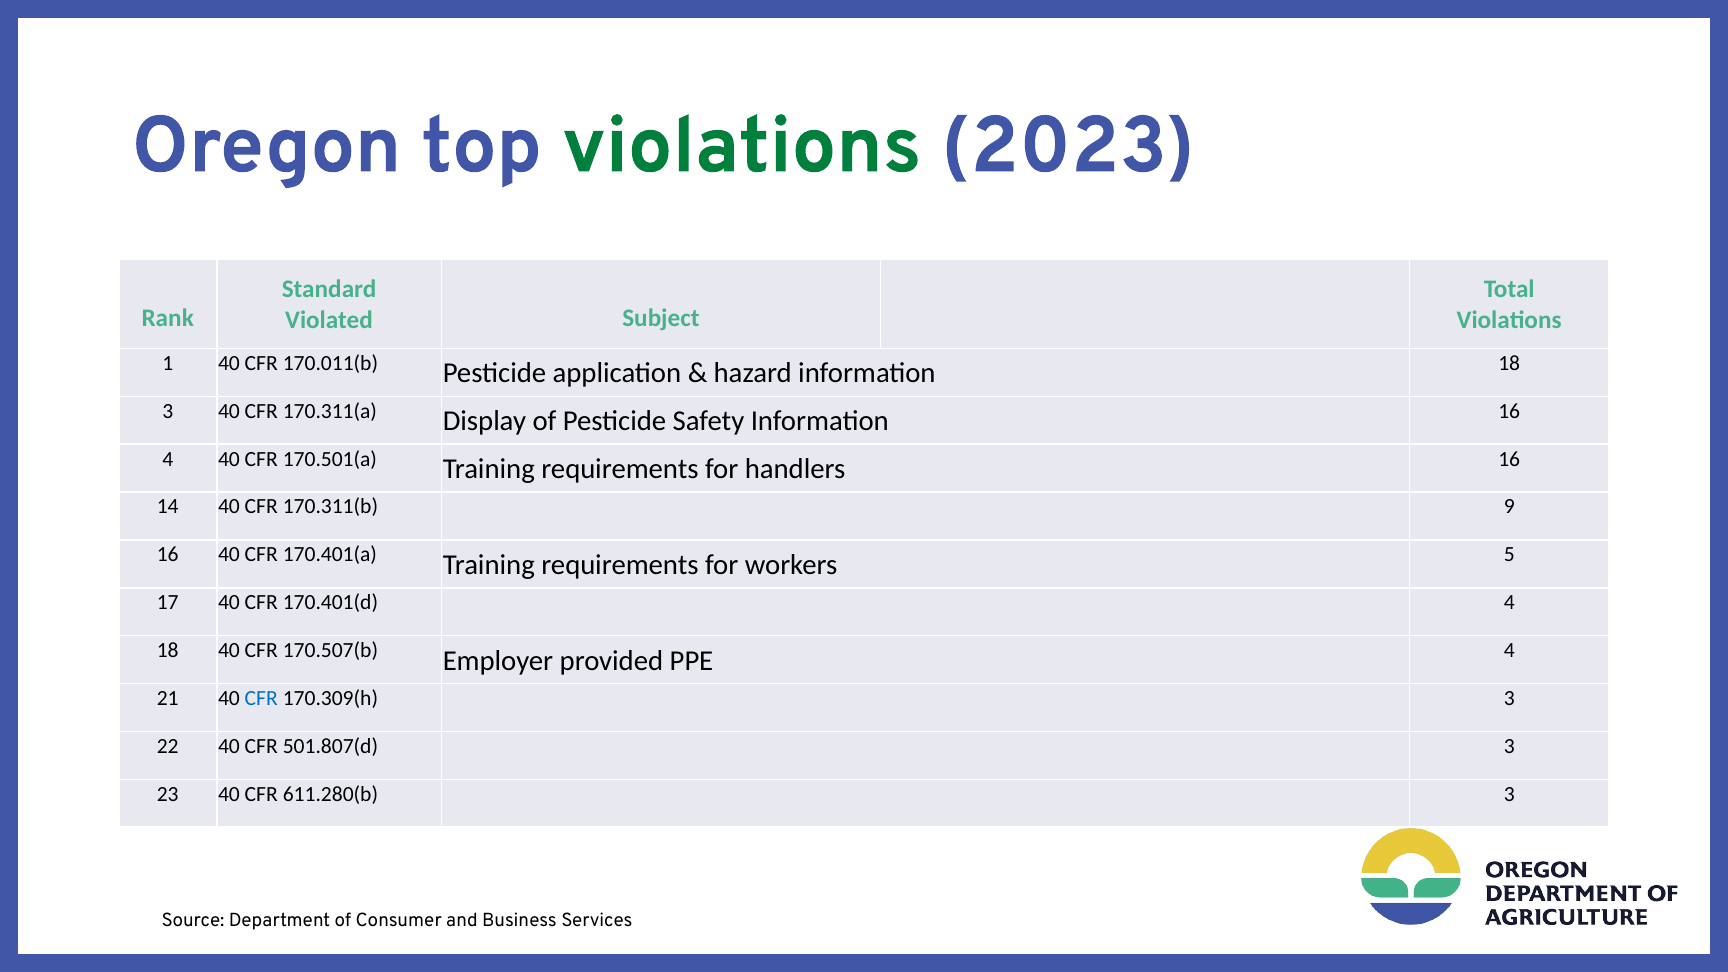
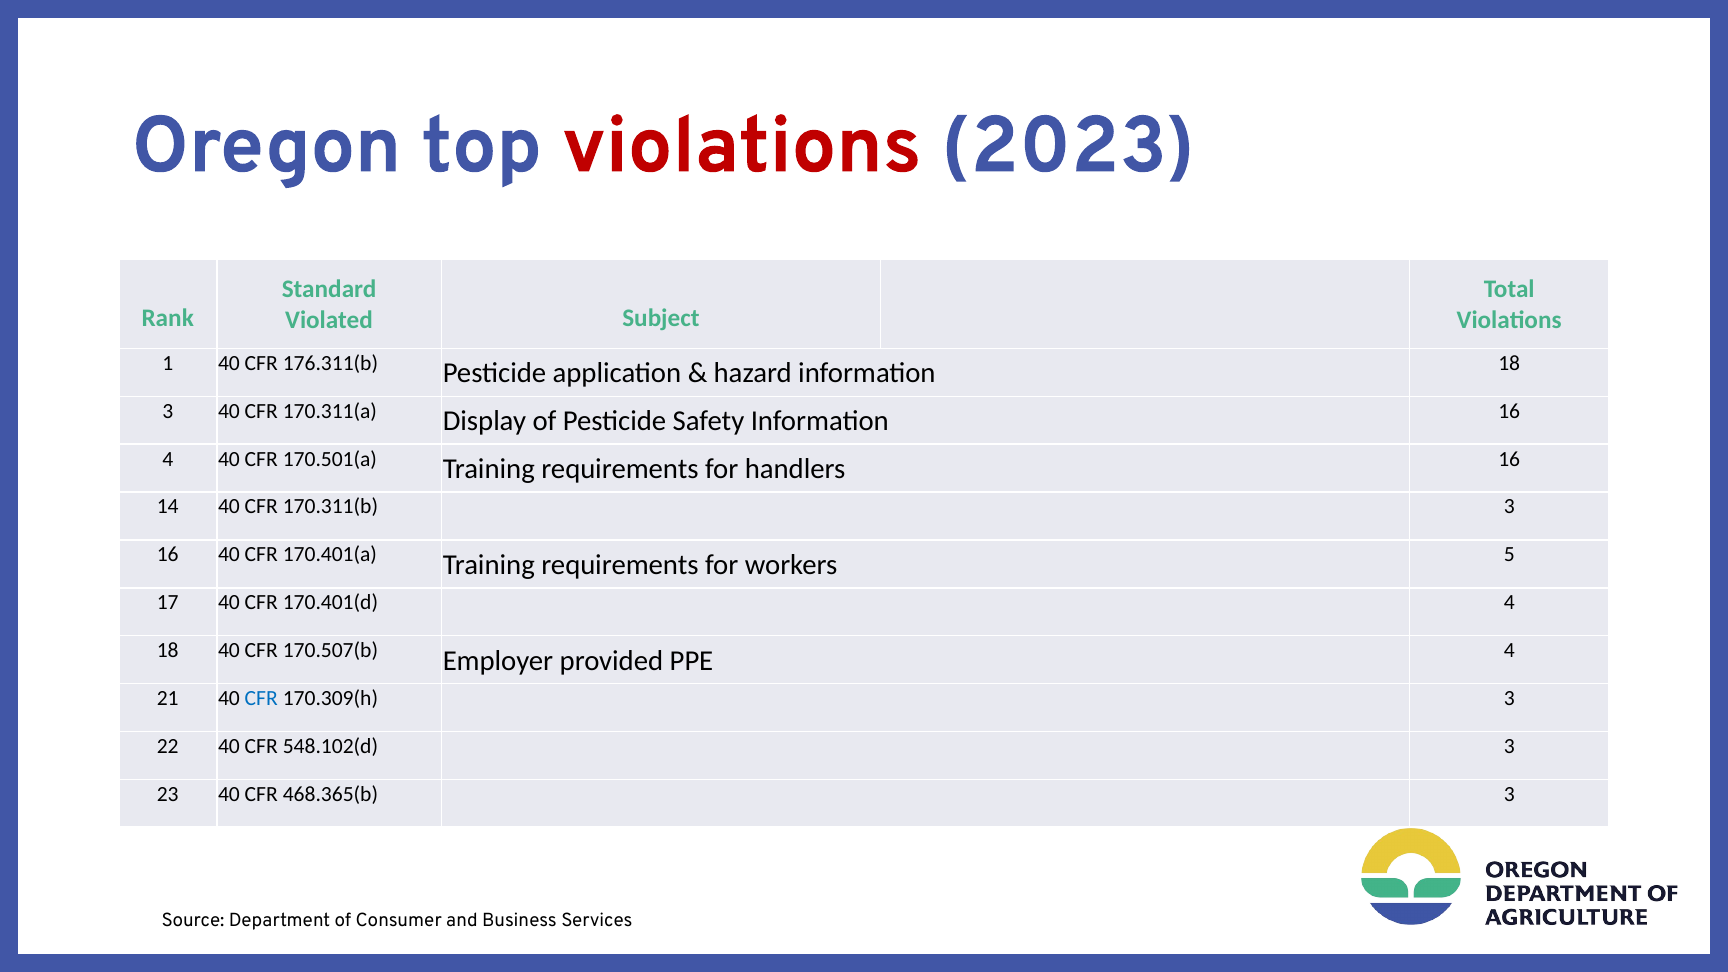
violations colour: green -> red (742, 145)
170.011(b: 170.011(b -> 176.311(b (330, 363)
170.311(b 9: 9 -> 3 (1509, 507)
501.807(d: 501.807(d -> 548.102(d (330, 746)
611.280(b: 611.280(b -> 468.365(b (330, 794)
